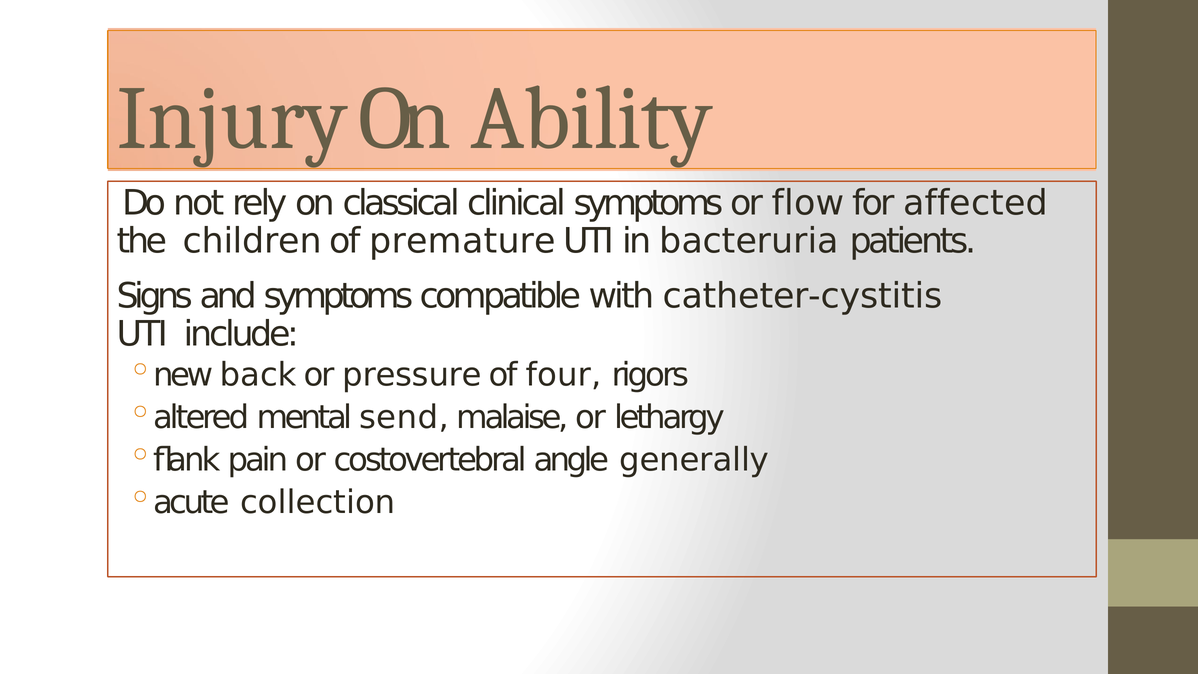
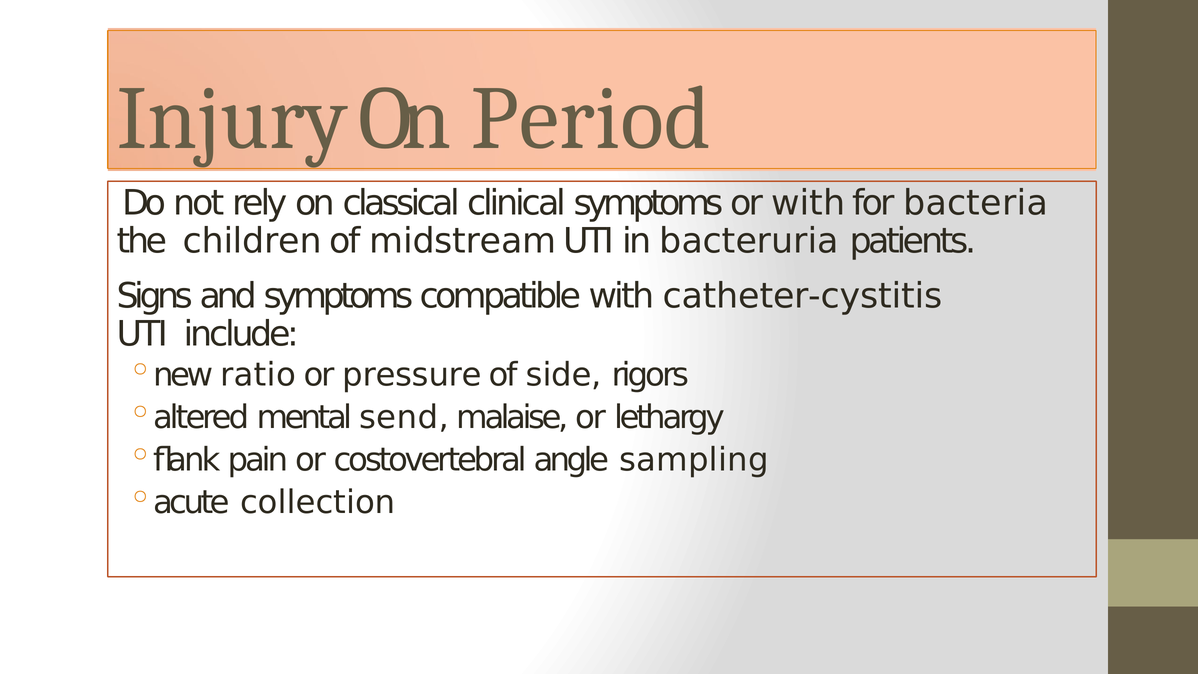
Ability: Ability -> Period (591, 118)
or flow: flow -> with (808, 203)
affected: affected -> bacteria (976, 203)
premature: premature -> midstream (463, 241)
back: back -> ratio (258, 375)
four: four -> side (564, 375)
generally: generally -> sampling (694, 460)
